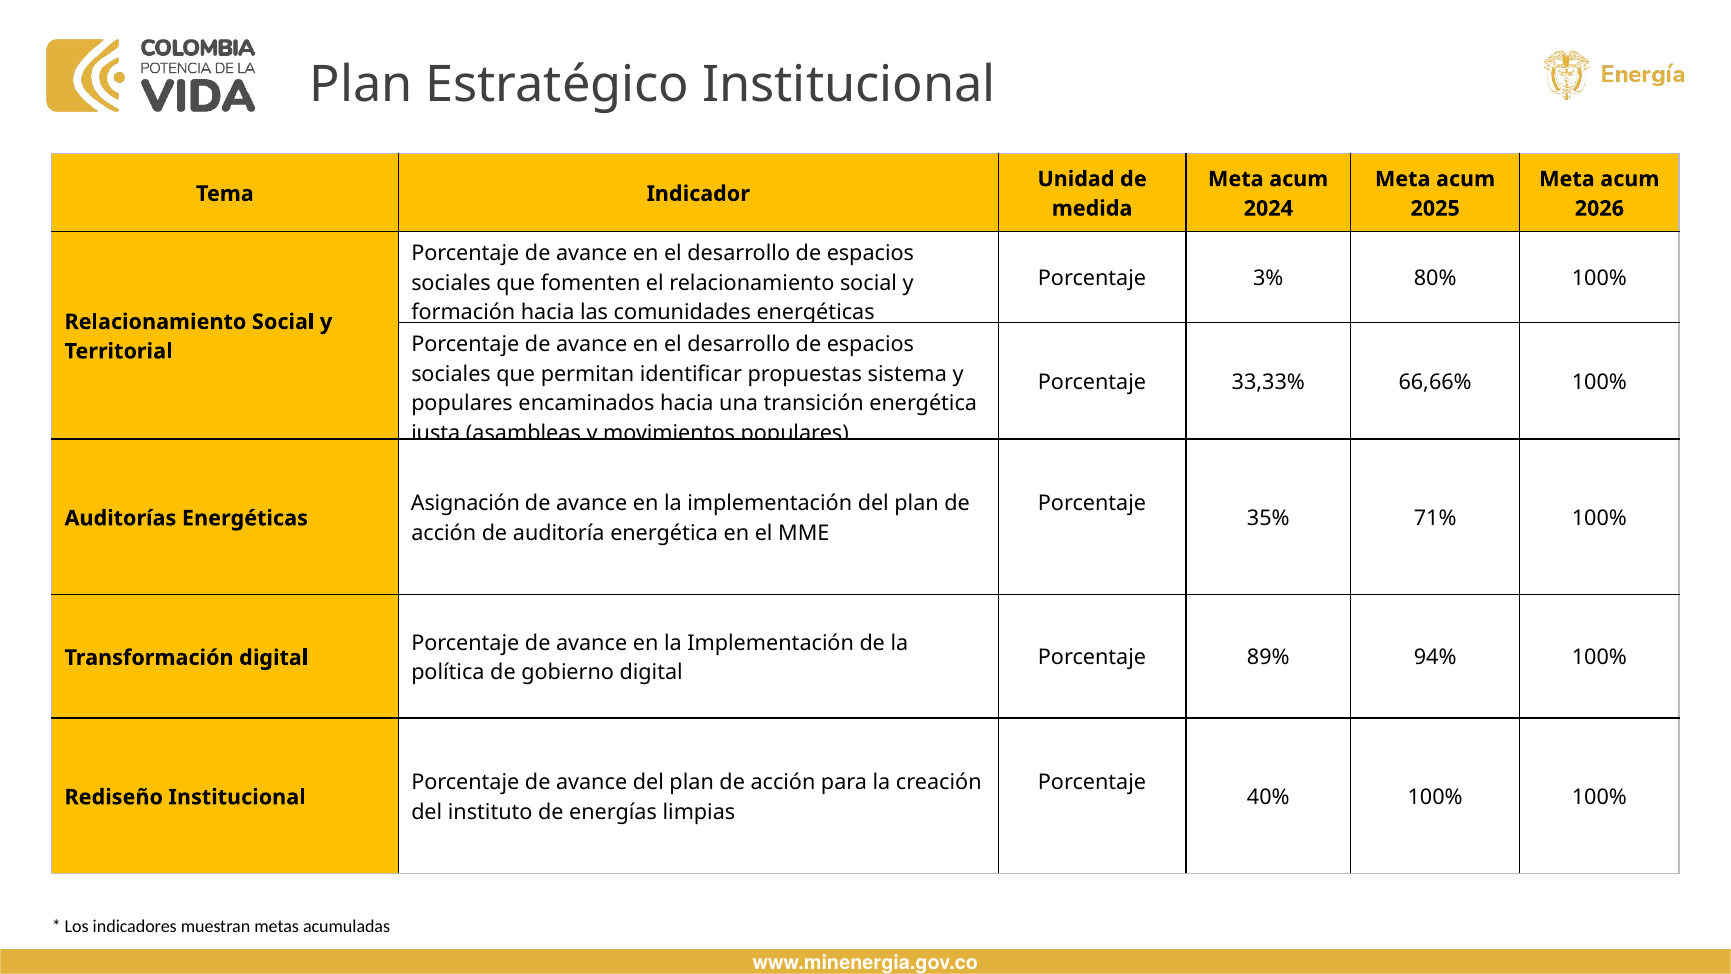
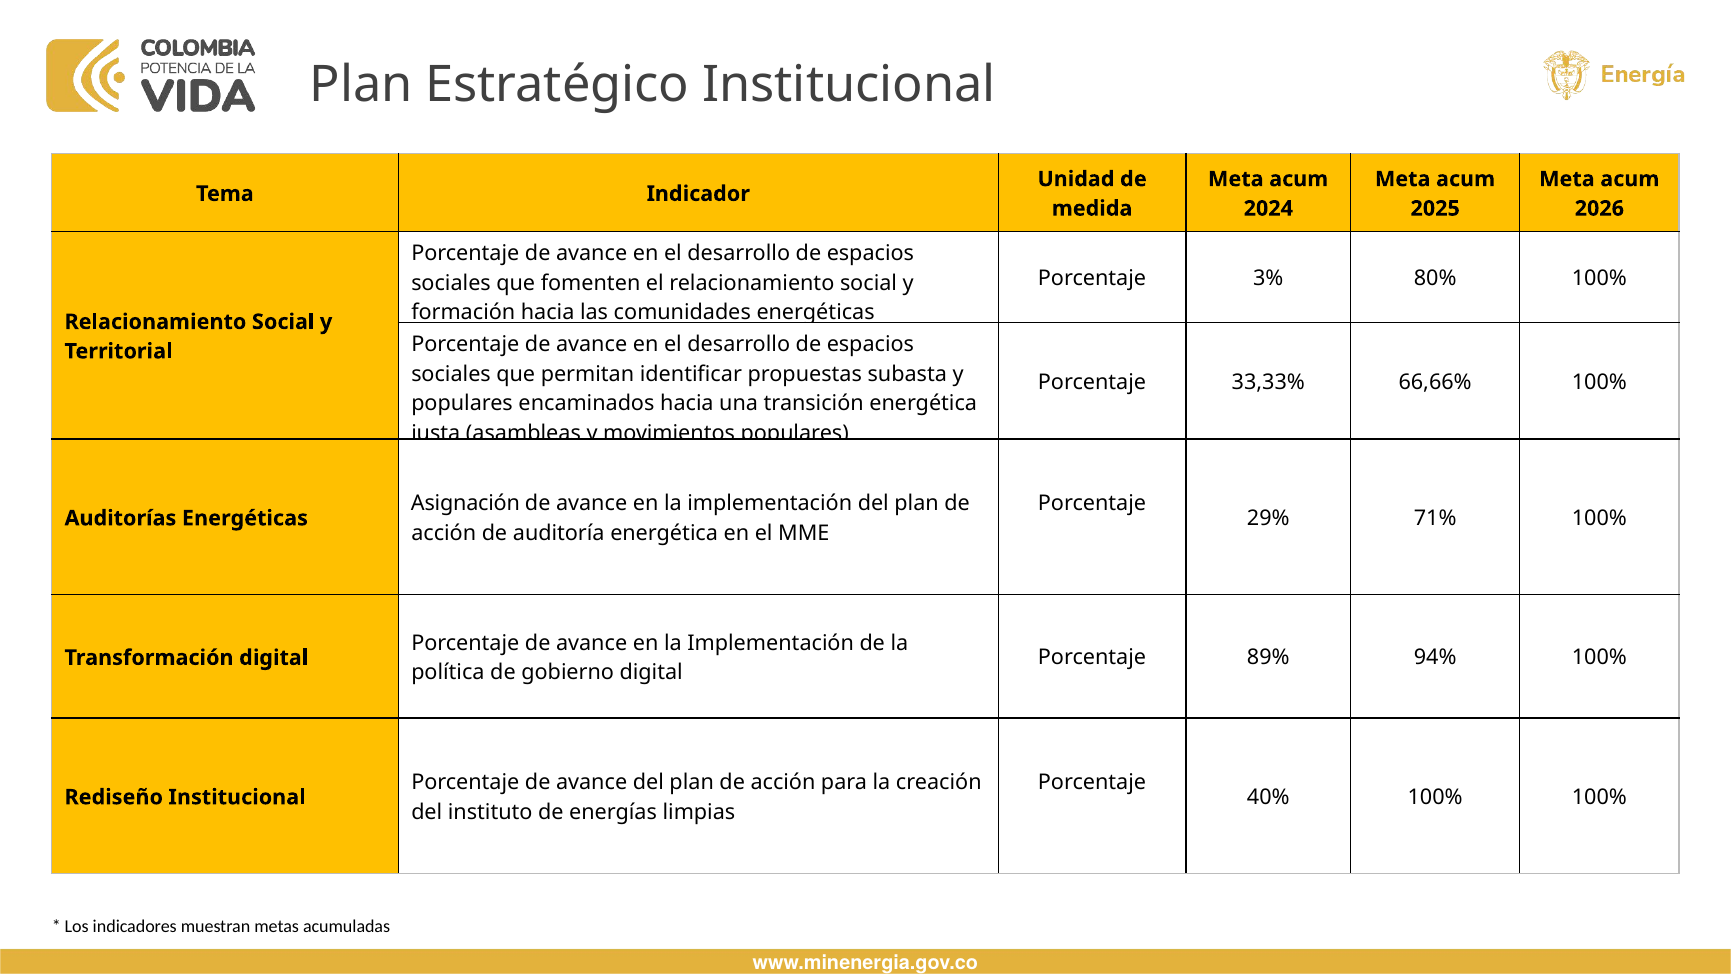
sistema: sistema -> subasta (907, 374)
35%: 35% -> 29% (1268, 518)
